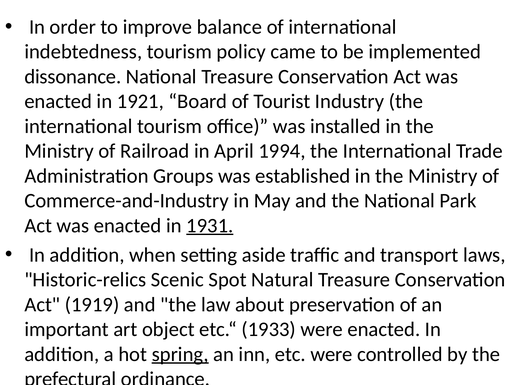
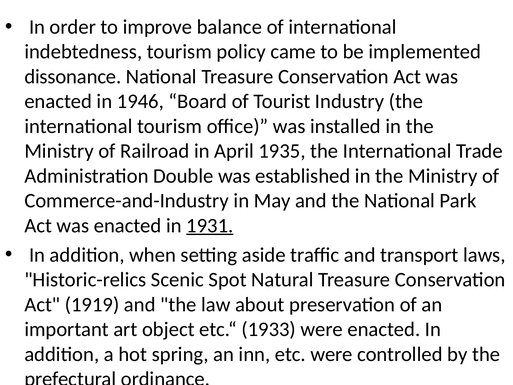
1921: 1921 -> 1946 (140, 101)
1994: 1994 -> 1935 (282, 151)
Groups: Groups -> Double (183, 176)
spring underline: present -> none (180, 354)
